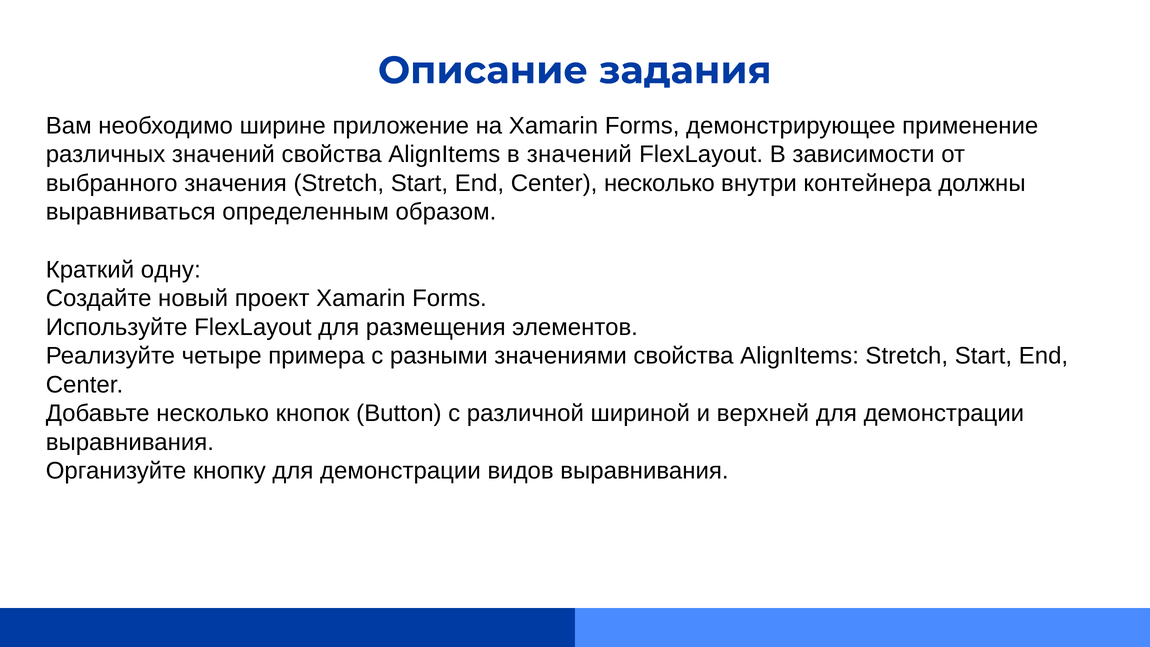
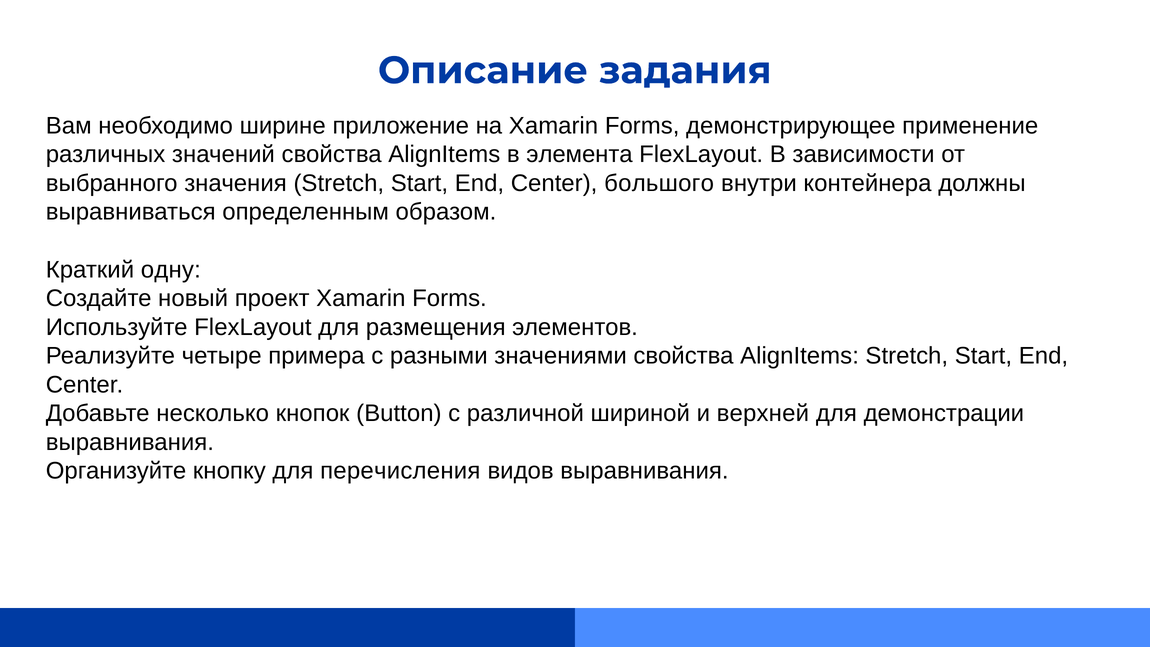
в значений: значений -> элемента (579, 155)
Center несколько: несколько -> большого (659, 183)
кнопку для демонстрации: демонстрации -> перечисления (400, 471)
